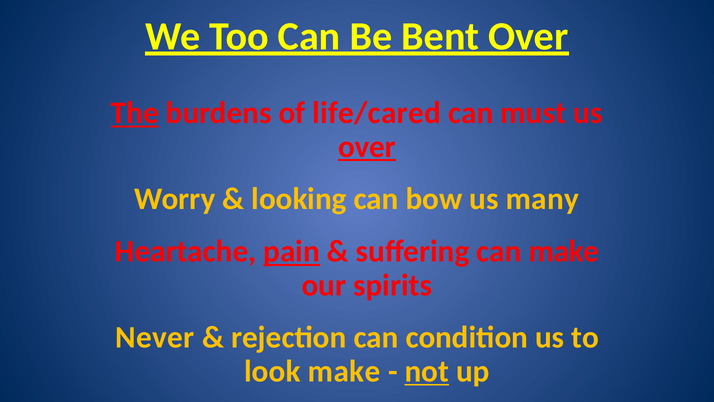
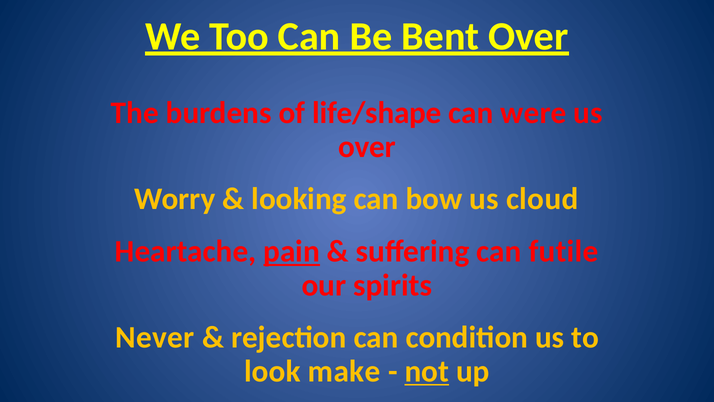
The underline: present -> none (135, 113)
life/cared: life/cared -> life/shape (377, 113)
must: must -> were (533, 113)
over underline: present -> none (367, 147)
many: many -> cloud (542, 199)
can make: make -> futile (564, 251)
